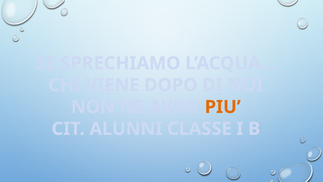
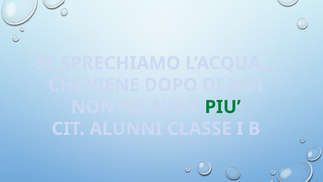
PIU colour: orange -> green (223, 107)
